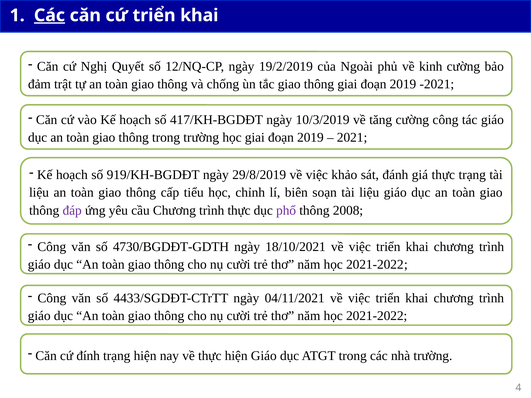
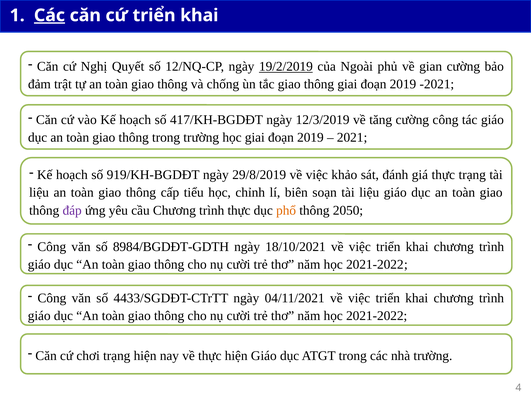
19/2/2019 underline: none -> present (286, 67)
kinh: kinh -> gian (431, 67)
10/3/2019: 10/3/2019 -> 12/3/2019 (323, 120)
phổ colour: purple -> orange (286, 210)
2008: 2008 -> 2050 (348, 210)
4730/BGDĐT-GDTH: 4730/BGDĐT-GDTH -> 8984/BGDĐT-GDTH (171, 247)
đính: đính -> chơi (88, 356)
